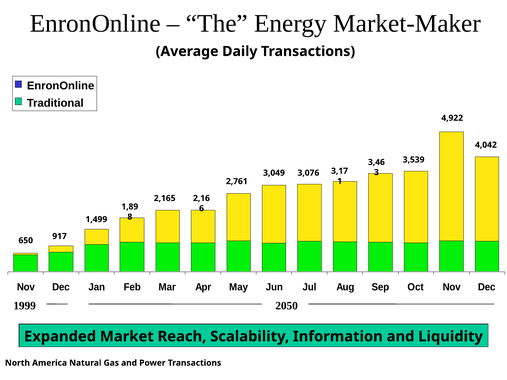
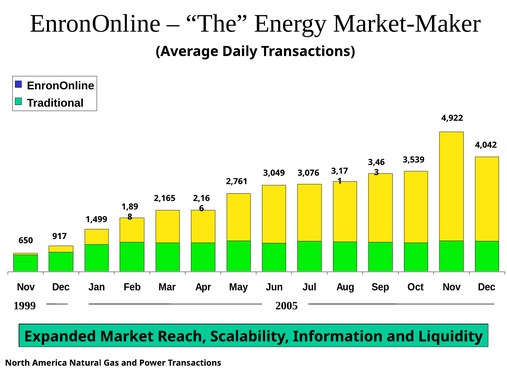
2050: 2050 -> 2005 (287, 306)
